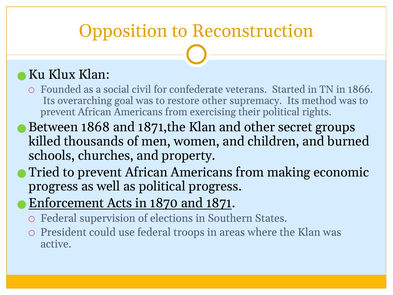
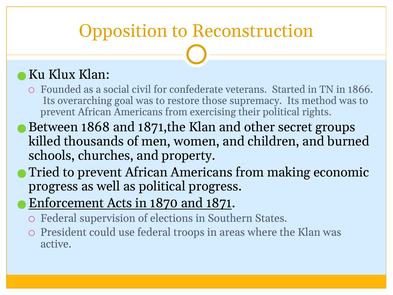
restore other: other -> those (214, 101)
